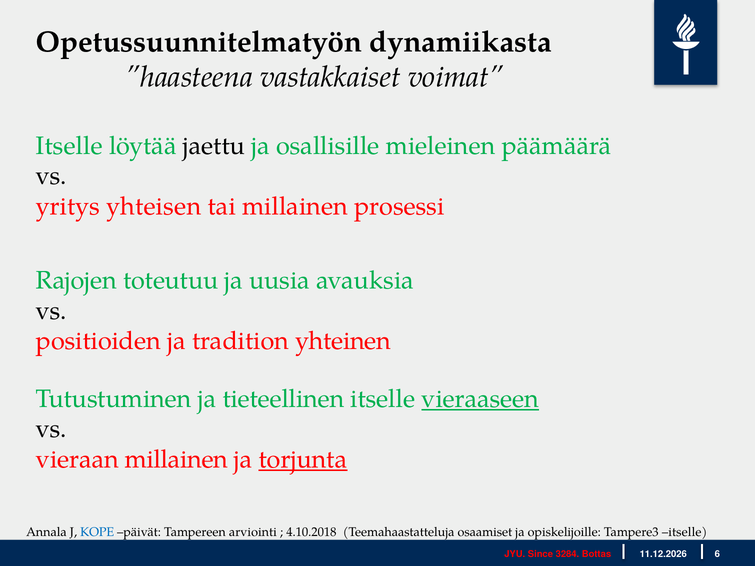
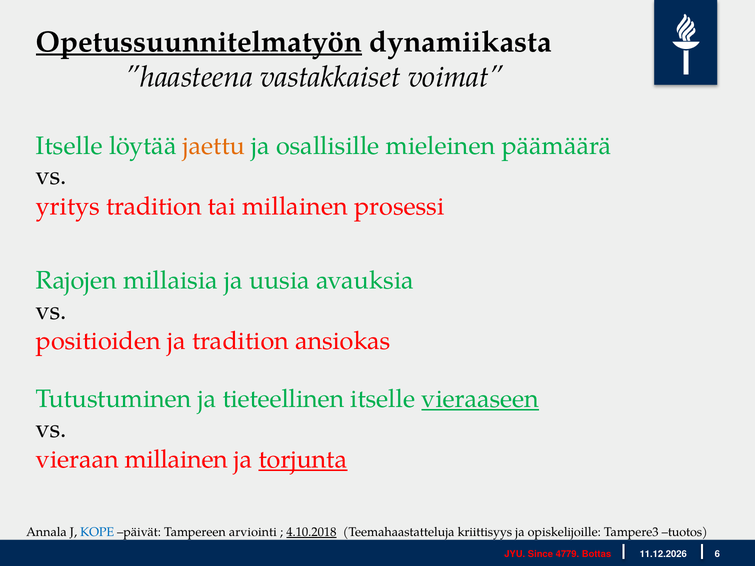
Opetussuunnitelmatyön underline: none -> present (199, 42)
jaettu colour: black -> orange (214, 146)
yritys yhteisen: yhteisen -> tradition (154, 206)
toteutuu: toteutuu -> millaisia (171, 281)
yhteinen: yhteinen -> ansiokas (343, 341)
4.10.2018 underline: none -> present (311, 532)
osaamiset: osaamiset -> kriittisyys (485, 532)
Tampere3 itselle: itselle -> tuotos (685, 532)
3284: 3284 -> 4779 (567, 554)
